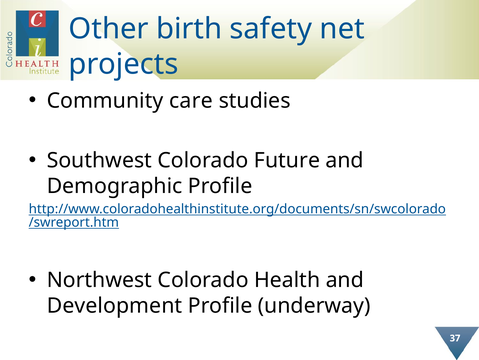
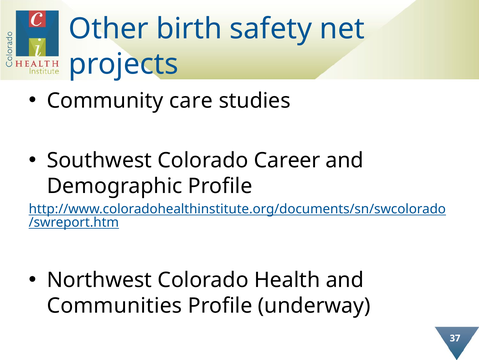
Future: Future -> Career (287, 160)
Development: Development -> Communities (114, 305)
